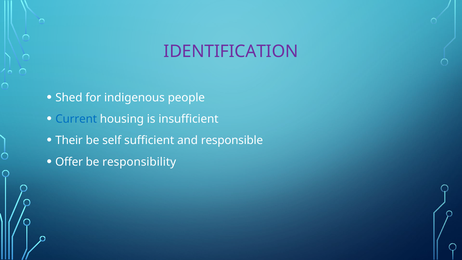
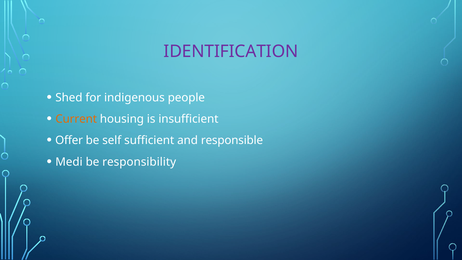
Current colour: blue -> orange (76, 119)
Their: Their -> Offer (69, 140)
Offer: Offer -> Medi (69, 162)
